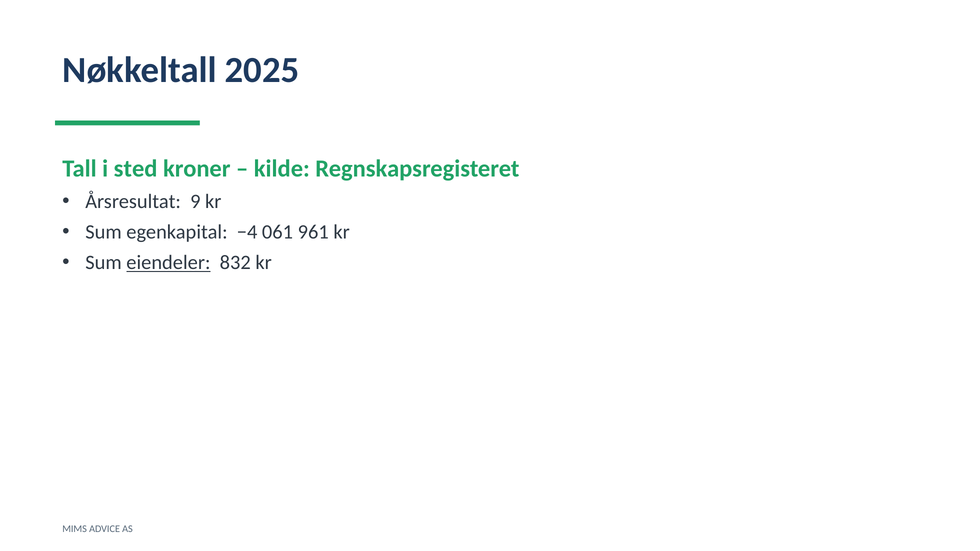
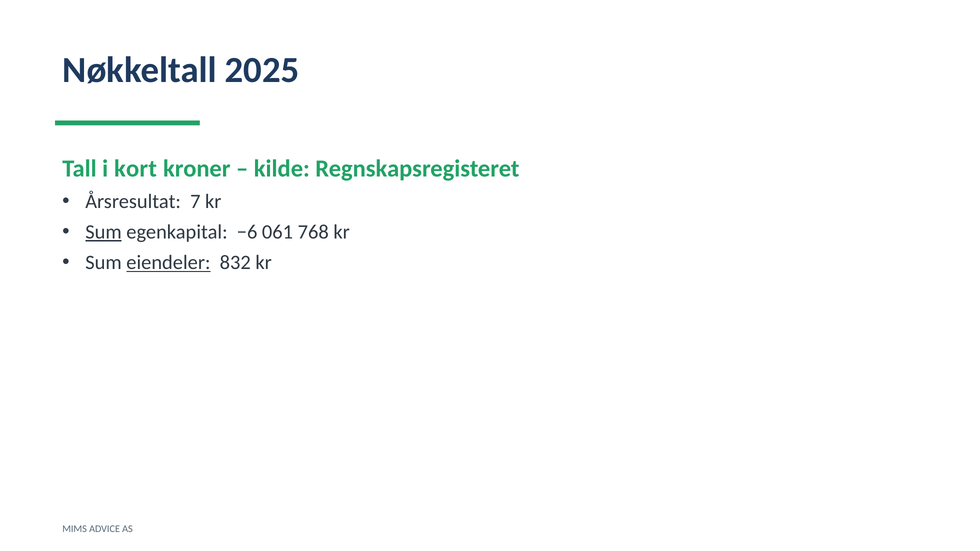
sted: sted -> kort (136, 169)
9: 9 -> 7 (195, 202)
Sum underline: none -> present (104, 232)
−4: −4 -> −6 (247, 232)
961: 961 -> 768 (313, 232)
